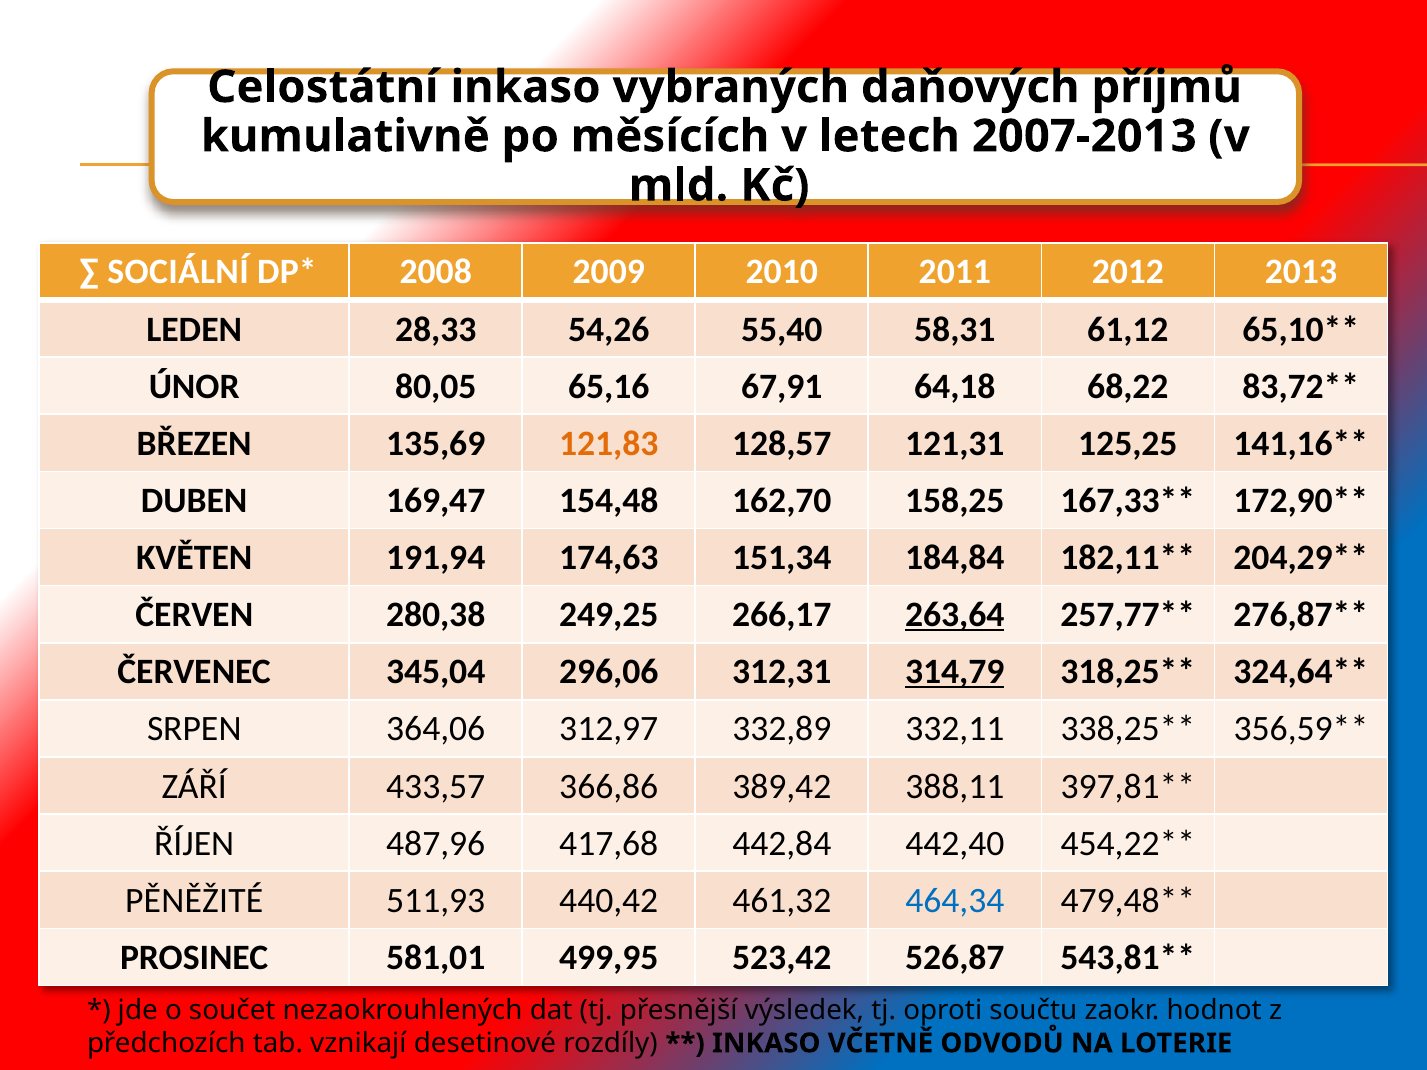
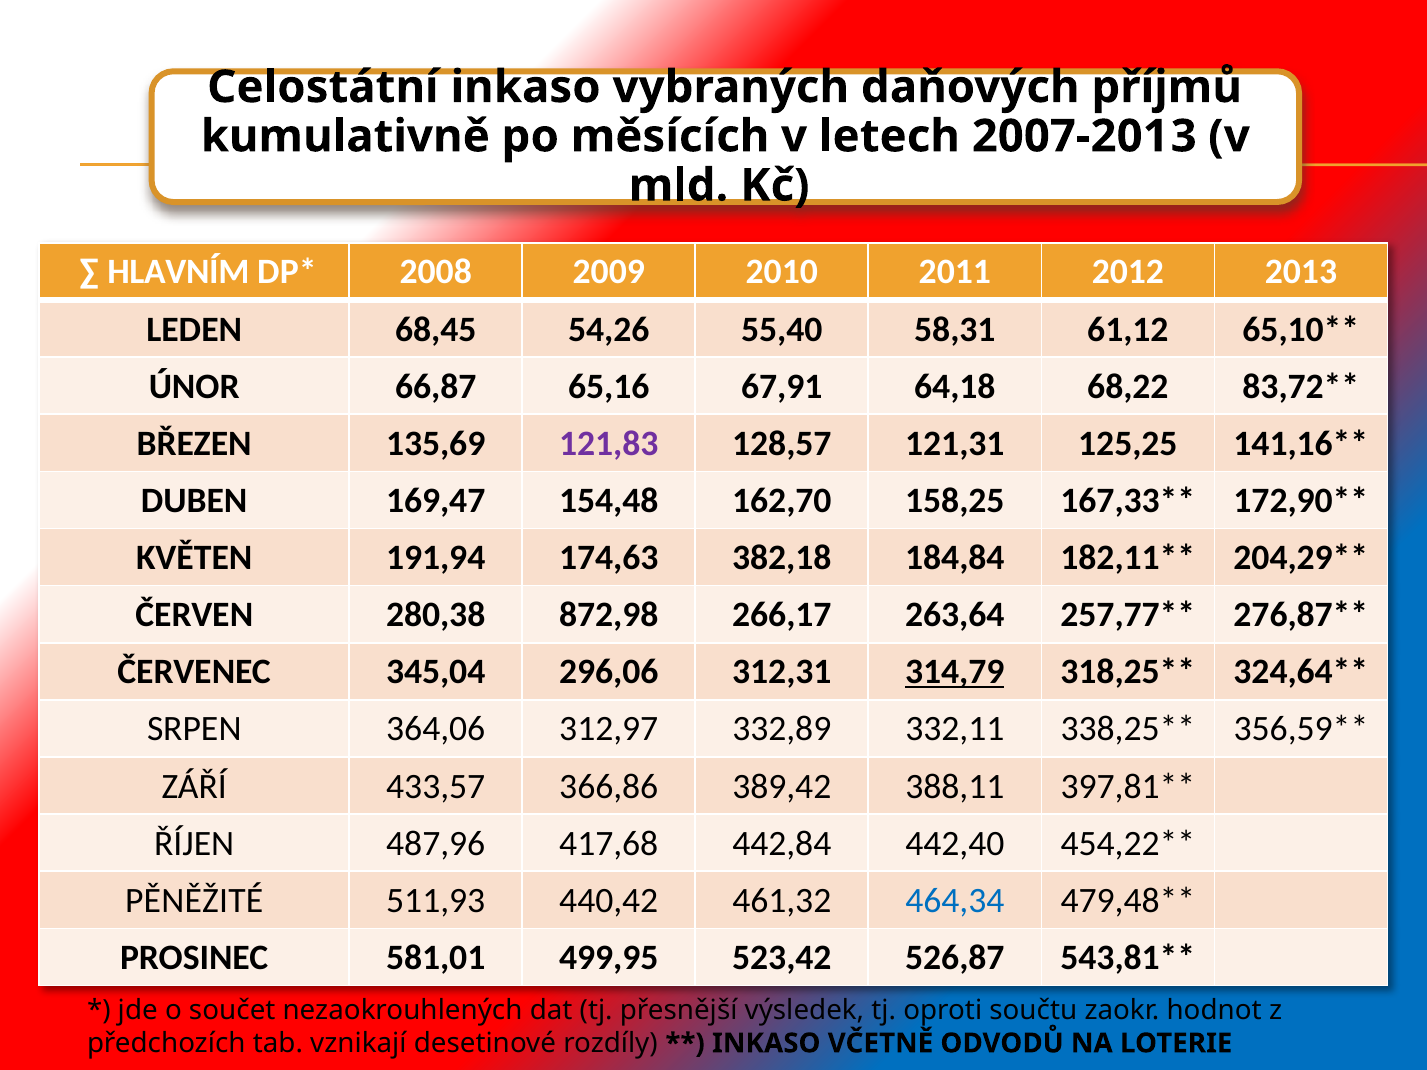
SOCIÁLNÍ: SOCIÁLNÍ -> HLAVNÍM (178, 272)
28,33: 28,33 -> 68,45 (436, 329)
80,05: 80,05 -> 66,87 (436, 386)
121,83 colour: orange -> purple (609, 444)
151,34: 151,34 -> 382,18 (782, 558)
249,25: 249,25 -> 872,98 (609, 615)
263,64 underline: present -> none (955, 615)
